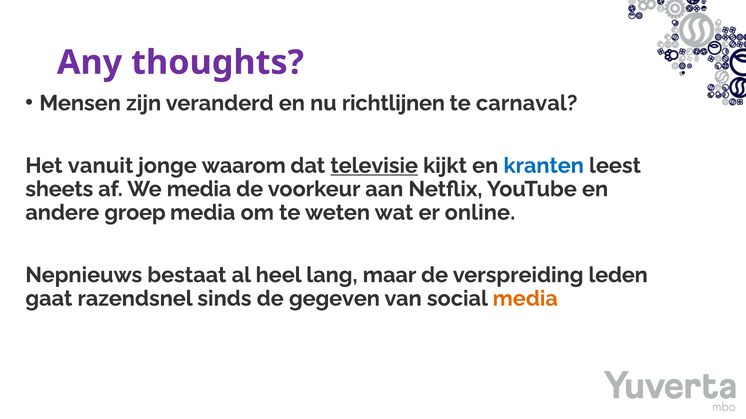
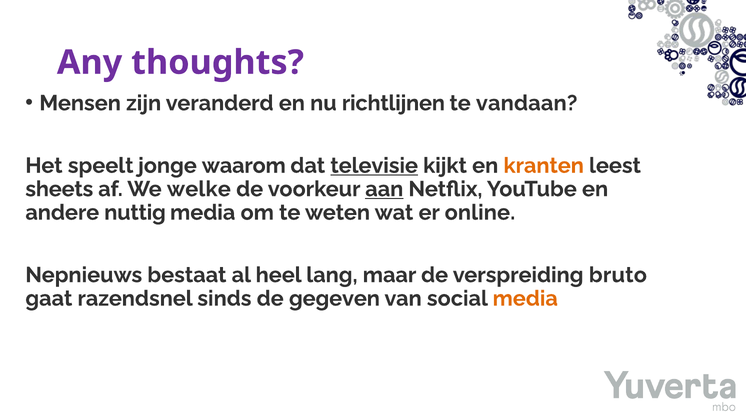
carnaval: carnaval -> vandaan (527, 103)
vanuit: vanuit -> speelt (101, 166)
kranten colour: blue -> orange (544, 166)
We media: media -> welke (199, 189)
aan underline: none -> present (384, 189)
groep: groep -> nuttig (135, 213)
leden: leden -> bruto (618, 275)
